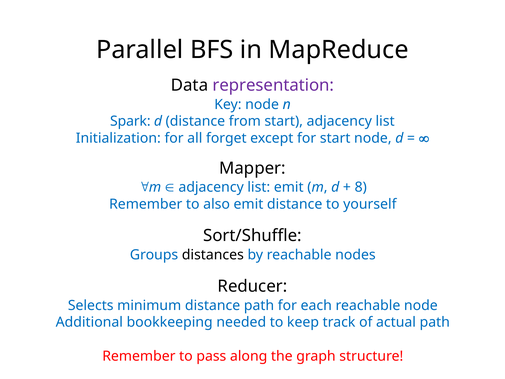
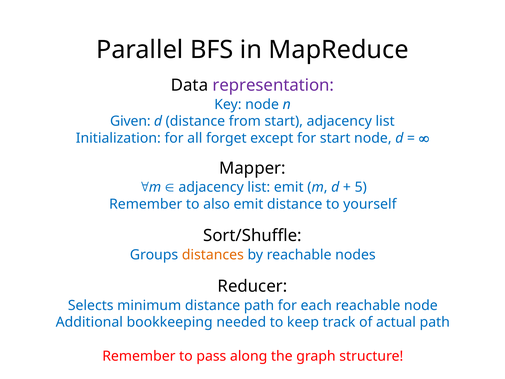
Spark: Spark -> Given (130, 121)
8: 8 -> 5 (361, 187)
distances colour: black -> orange (213, 255)
